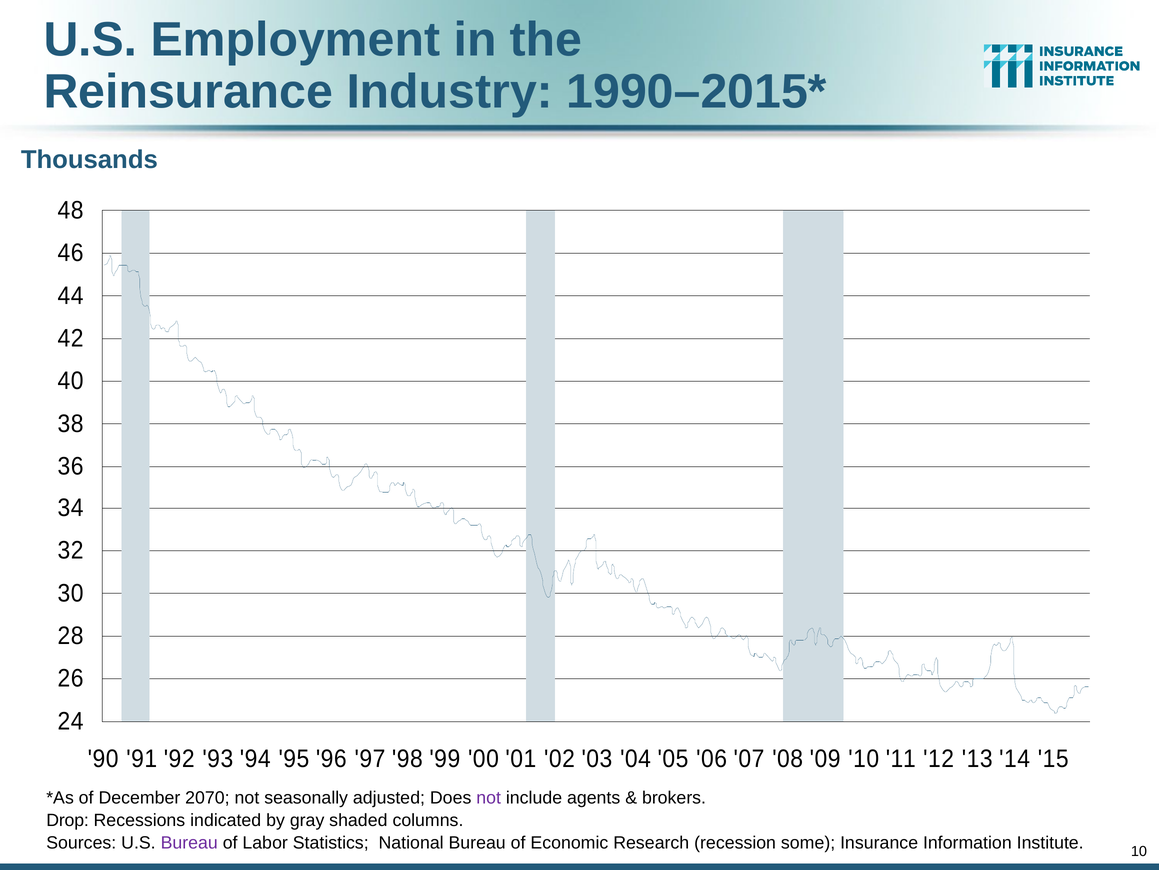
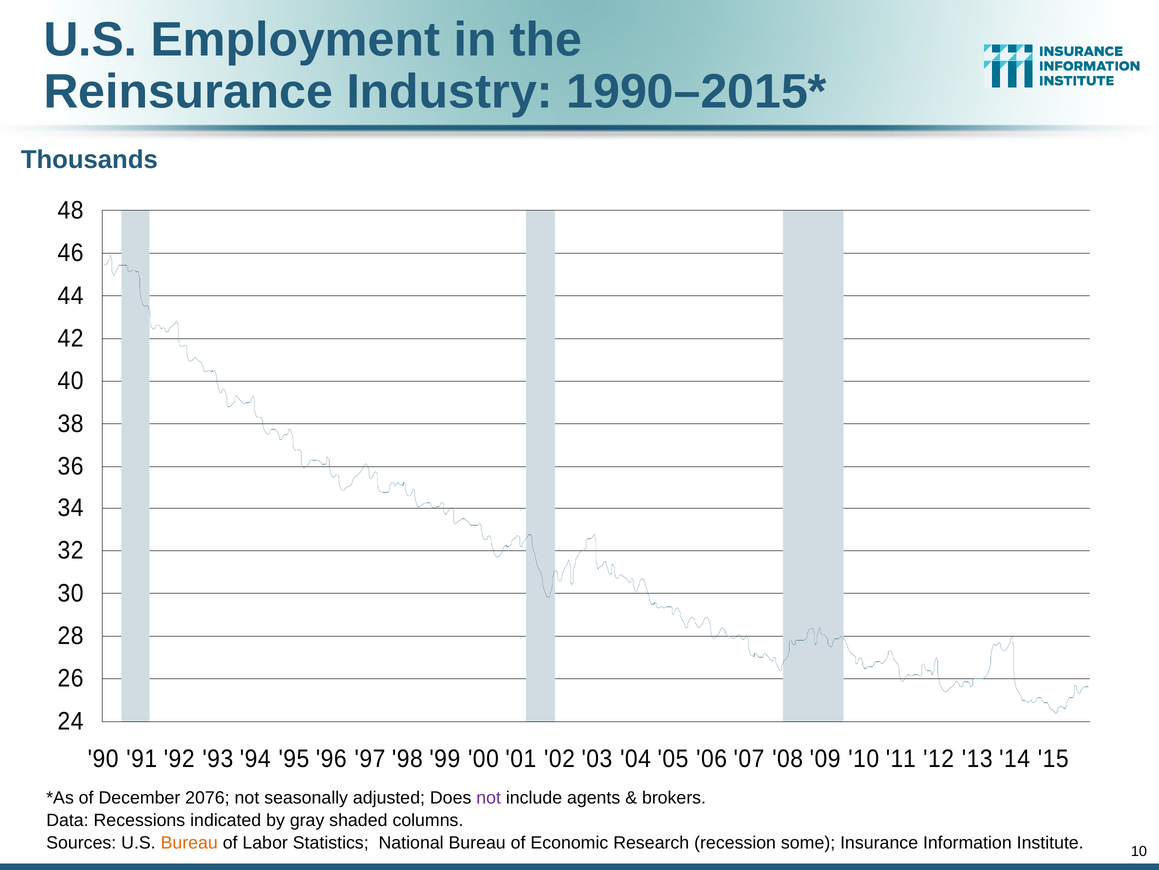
2070: 2070 -> 2076 (207, 797)
Drop: Drop -> Data (67, 820)
Bureau colour: purple -> orange (189, 842)
